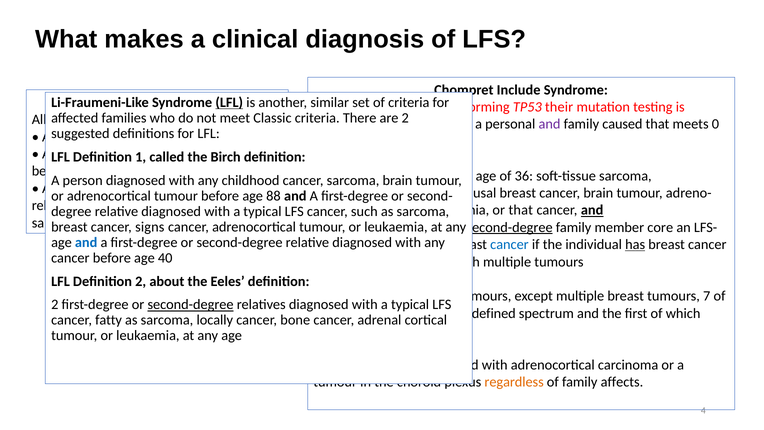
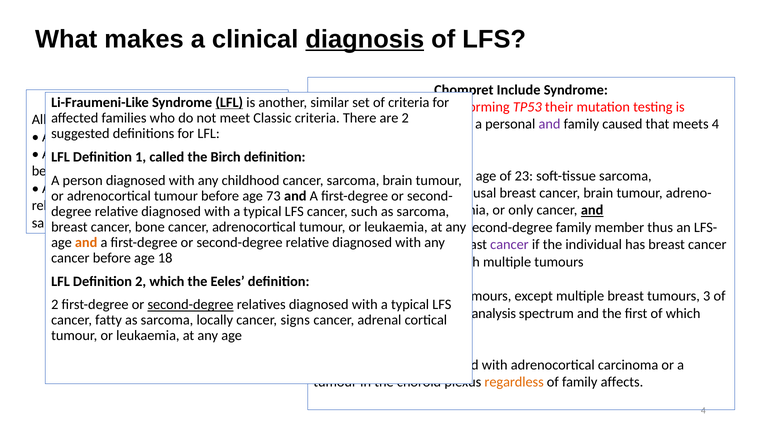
diagnosis underline: none -> present (365, 39)
meets 0: 0 -> 4 (715, 124)
36: 36 -> 23 (524, 176)
88: 88 -> 73 (273, 196)
or that: that -> only (521, 210)
signs: signs -> bone (150, 227)
second-degree underline: present -> none (510, 227)
core: core -> thus (660, 227)
and colour: blue -> orange (86, 242)
cancer colour: blue -> purple (509, 244)
has underline: present -> none (635, 244)
40: 40 -> 18 (165, 258)
2 about: about -> which (167, 281)
tumours 7: 7 -> 3 (707, 296)
defined: defined -> analysis (494, 313)
bone: bone -> signs (295, 320)
